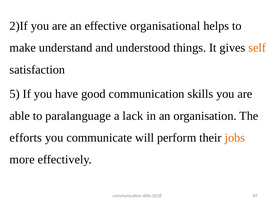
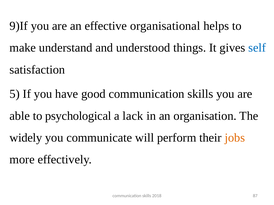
2)If: 2)If -> 9)If (19, 26)
self colour: orange -> blue (257, 48)
paralanguage: paralanguage -> psychological (78, 116)
efforts: efforts -> widely (26, 138)
